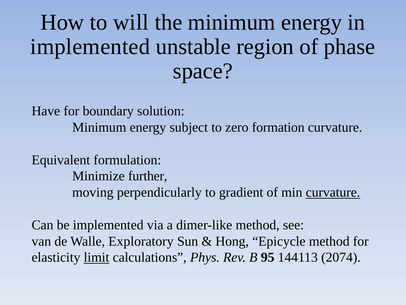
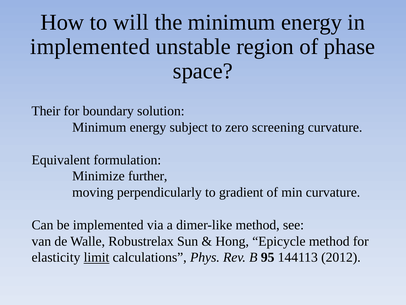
Have: Have -> Their (46, 111)
formation: formation -> screening (278, 127)
curvature underline: present -> none (333, 192)
Exploratory: Exploratory -> Robustrelax (141, 241)
2074: 2074 -> 2012 (341, 257)
